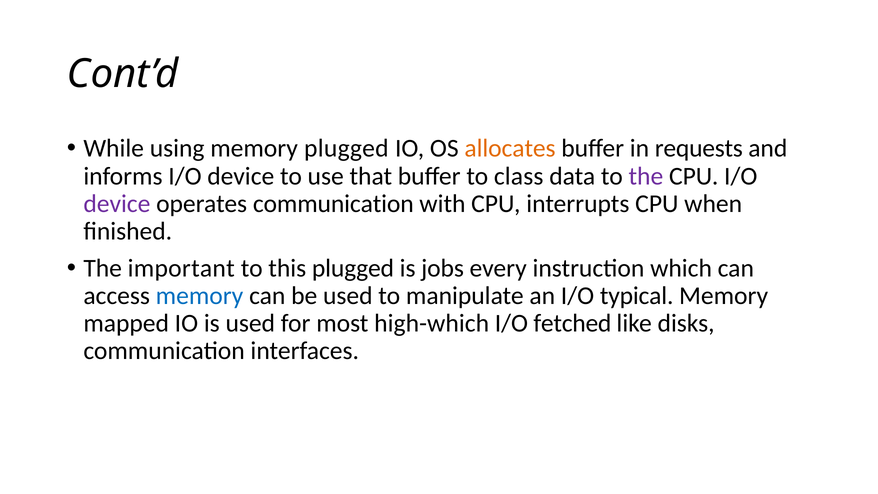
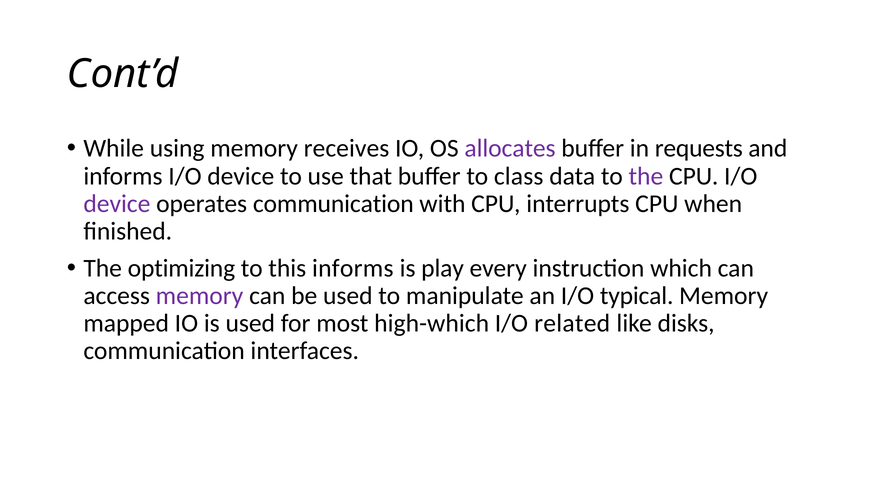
memory plugged: plugged -> receives (346, 148)
allocates colour: orange -> purple (510, 148)
important: important -> optimizing (181, 268)
this plugged: plugged -> informs (353, 268)
jobs: jobs -> play (443, 268)
memory colour: blue -> purple (200, 296)
fetched: fetched -> related (572, 323)
